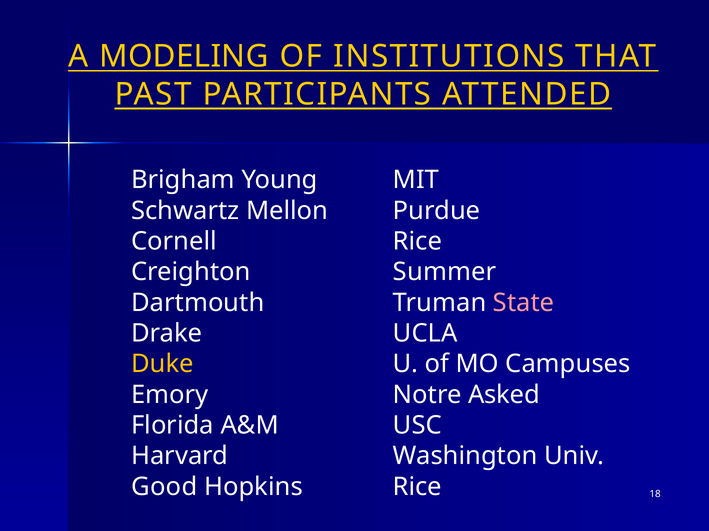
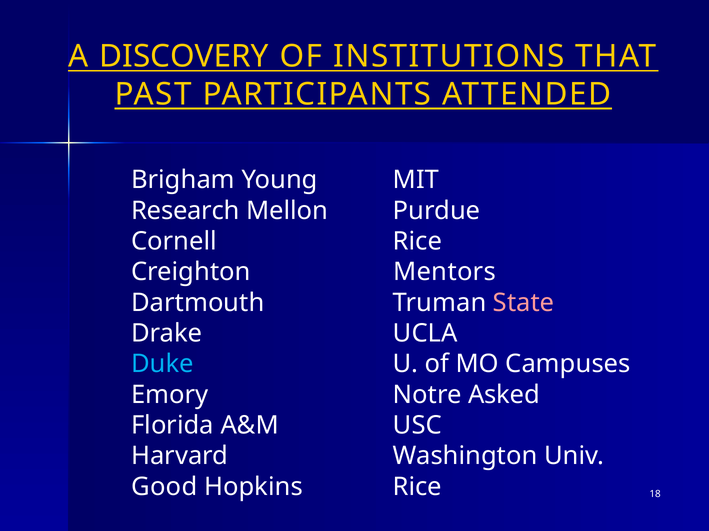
MODELING: MODELING -> DISCOVERY (184, 57)
Schwartz: Schwartz -> Research (185, 211)
Summer: Summer -> Mentors (445, 272)
Duke colour: yellow -> light blue (162, 364)
